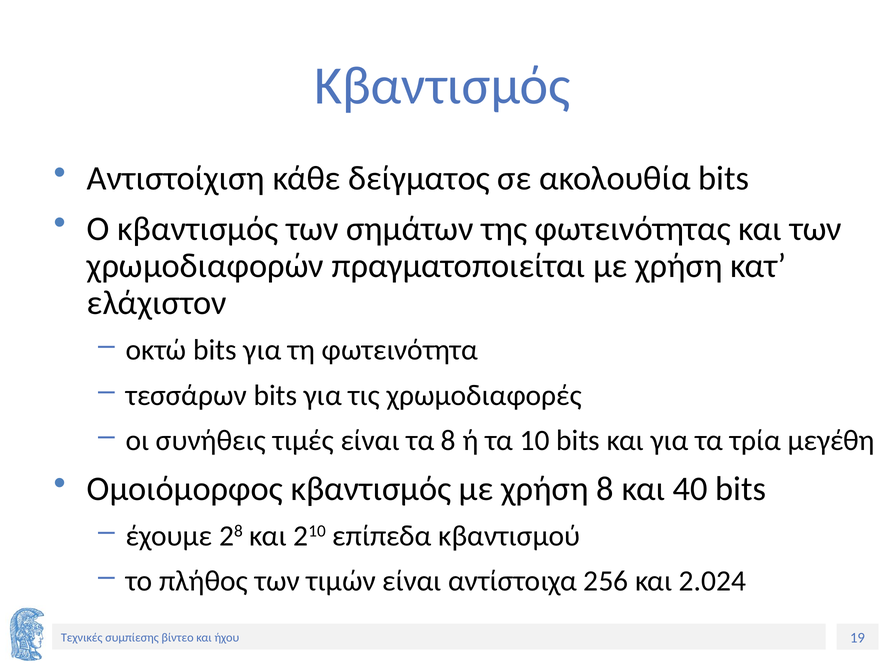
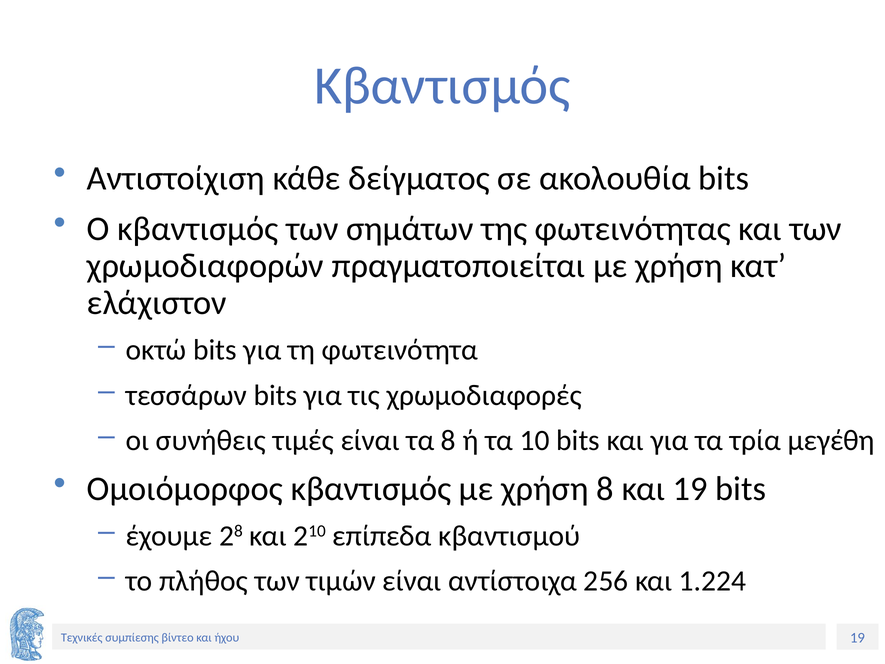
και 40: 40 -> 19 (690, 489)
2.024: 2.024 -> 1.224 (713, 581)
